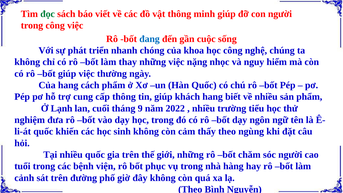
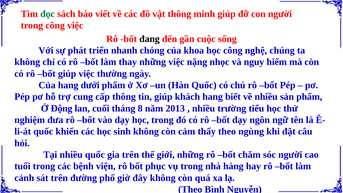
đang colour: blue -> black (150, 39)
cách: cách -> dưới (90, 85)
Lạnh: Lạnh -> Động (62, 108)
9: 9 -> 8 (140, 108)
2022: 2022 -> 2013 (175, 108)
